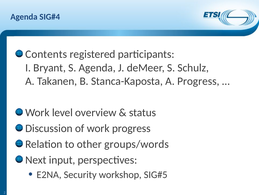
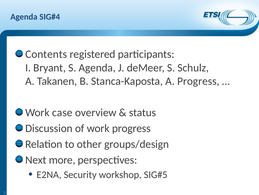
level: level -> case (62, 112)
groups/words: groups/words -> groups/design (137, 144)
input: input -> more (62, 159)
